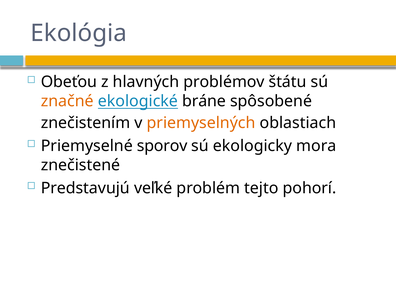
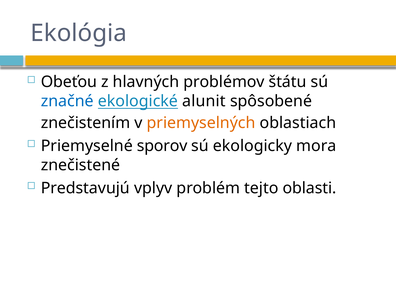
značné colour: orange -> blue (67, 101)
bráne: bráne -> alunit (204, 101)
veľké: veľké -> vplyv (153, 188)
pohorí: pohorí -> oblasti (310, 188)
